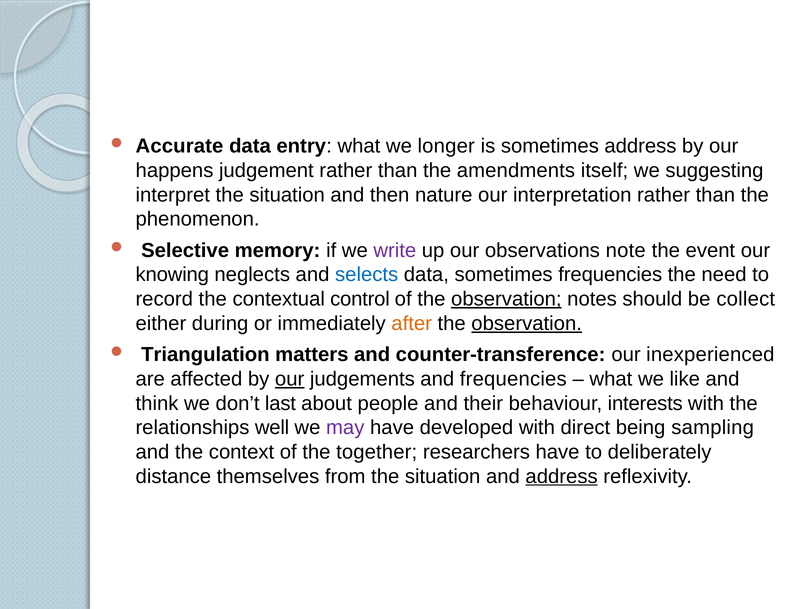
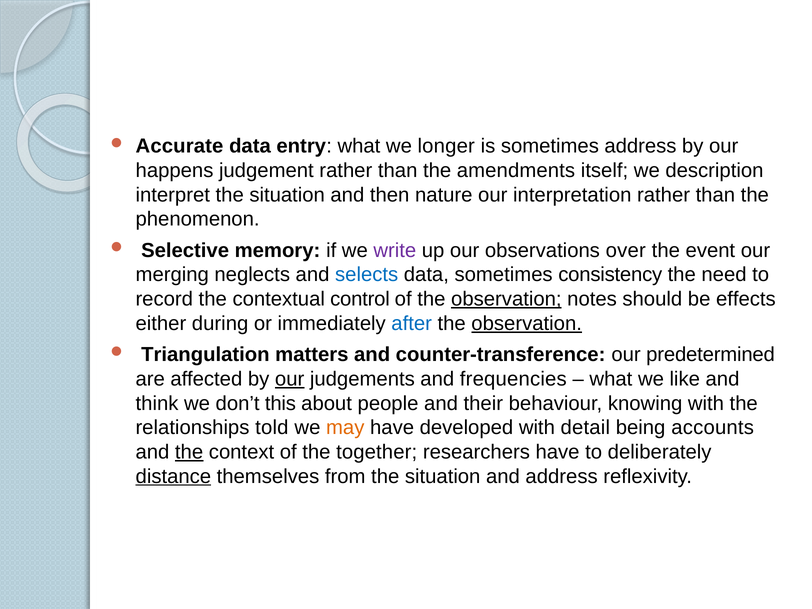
suggesting: suggesting -> description (714, 171)
note: note -> over (626, 250)
knowing: knowing -> merging (172, 275)
sometimes frequencies: frequencies -> consistency (610, 275)
collect: collect -> effects (746, 299)
after colour: orange -> blue (412, 323)
inexperienced: inexperienced -> predetermined (711, 355)
last: last -> this (280, 403)
interests: interests -> knowing (645, 403)
well: well -> told (272, 428)
may colour: purple -> orange (345, 428)
direct: direct -> detail (585, 428)
sampling: sampling -> accounts (713, 428)
the underline: none -> present (189, 452)
distance underline: none -> present (173, 476)
address underline: present -> none (562, 476)
